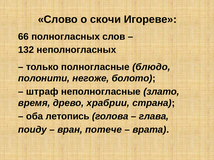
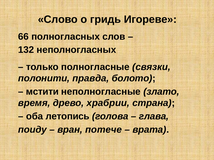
скочи: скочи -> гридь (106, 19)
блюдо: блюдо -> связки (151, 67)
негоже: негоже -> правда (91, 79)
штраф: штраф -> мстити (42, 92)
